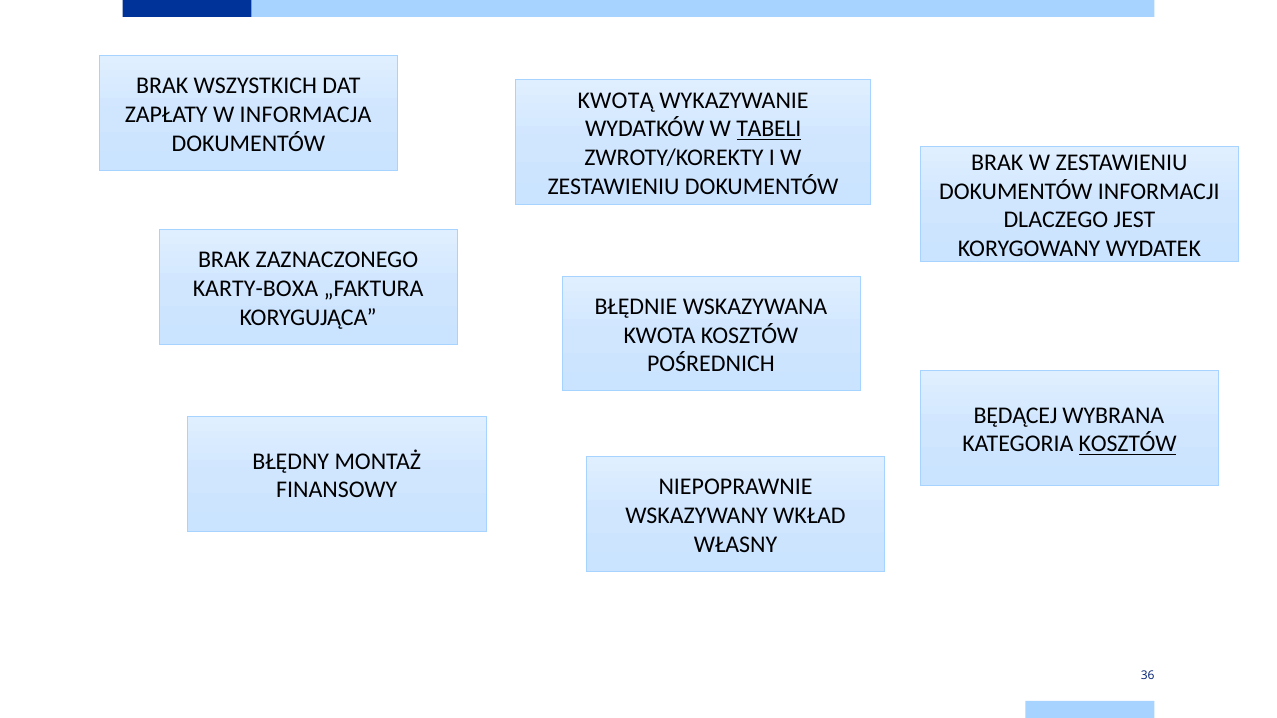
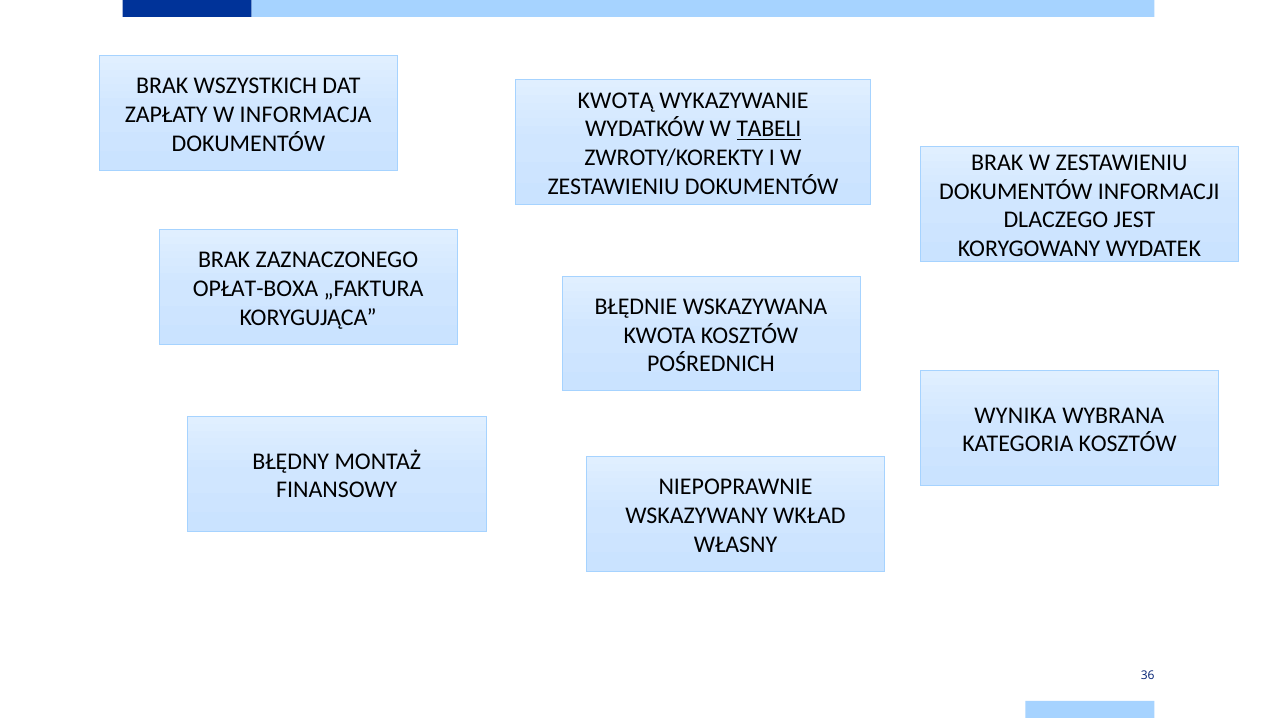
KARTY-BOXA: KARTY-BOXA -> OPŁAT-BOXA (256, 289)
BĘDĄCEJ: BĘDĄCEJ -> WYNIKA (1015, 415)
KOSZTÓW underline: present -> none (1128, 444)
